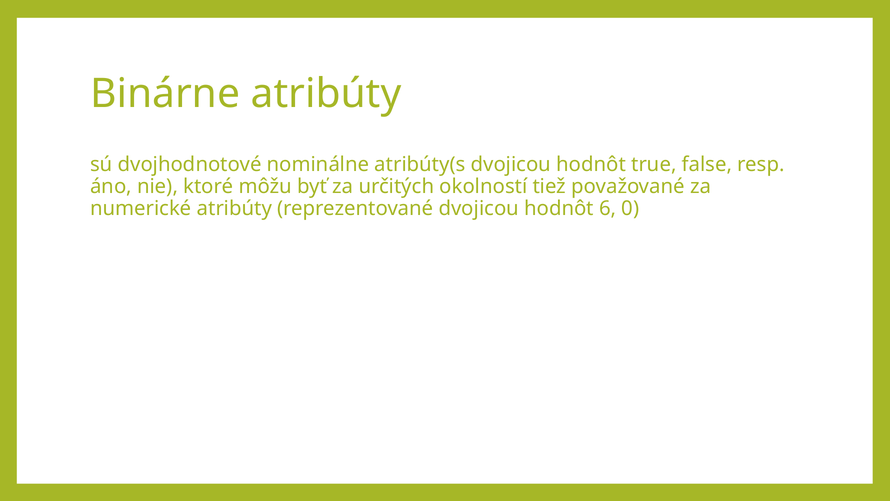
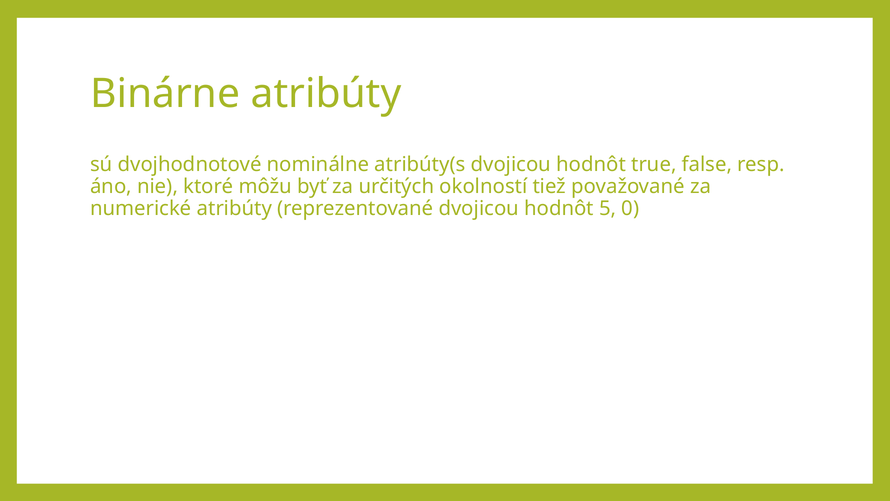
6: 6 -> 5 (608, 208)
